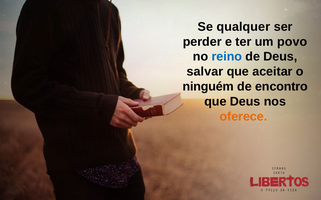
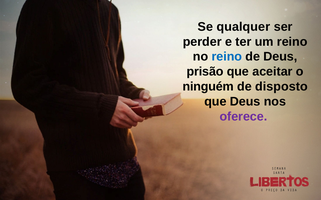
um povo: povo -> reino (292, 42)
salvar: salvar -> prisão (205, 72)
encontro: encontro -> disposto (281, 87)
oferece colour: orange -> purple (243, 117)
